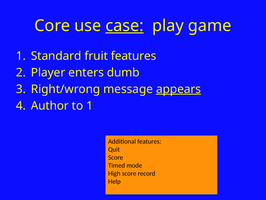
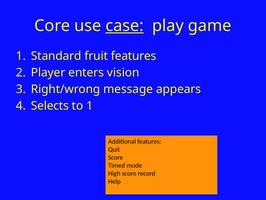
dumb: dumb -> vision (123, 72)
appears underline: present -> none (179, 89)
Author: Author -> Selects (50, 105)
